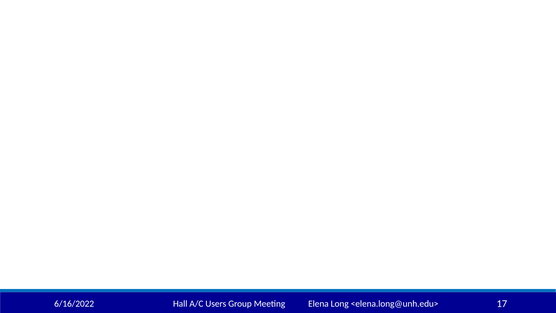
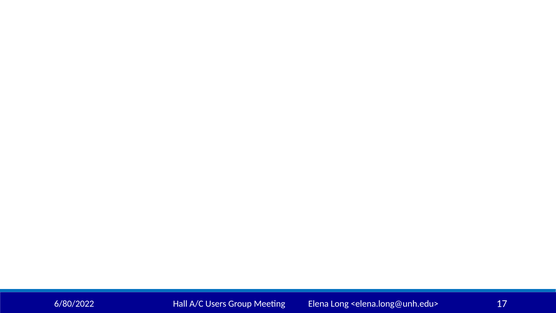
6/16/2022: 6/16/2022 -> 6/80/2022 (74, 304)
